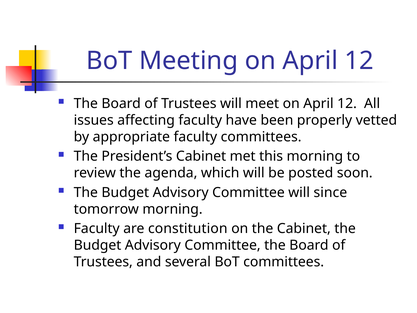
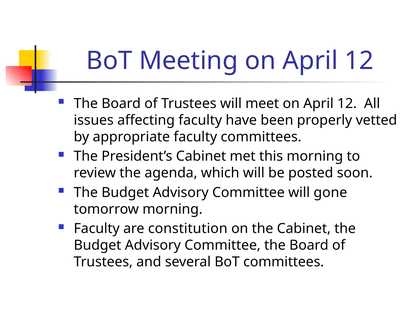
since: since -> gone (330, 192)
